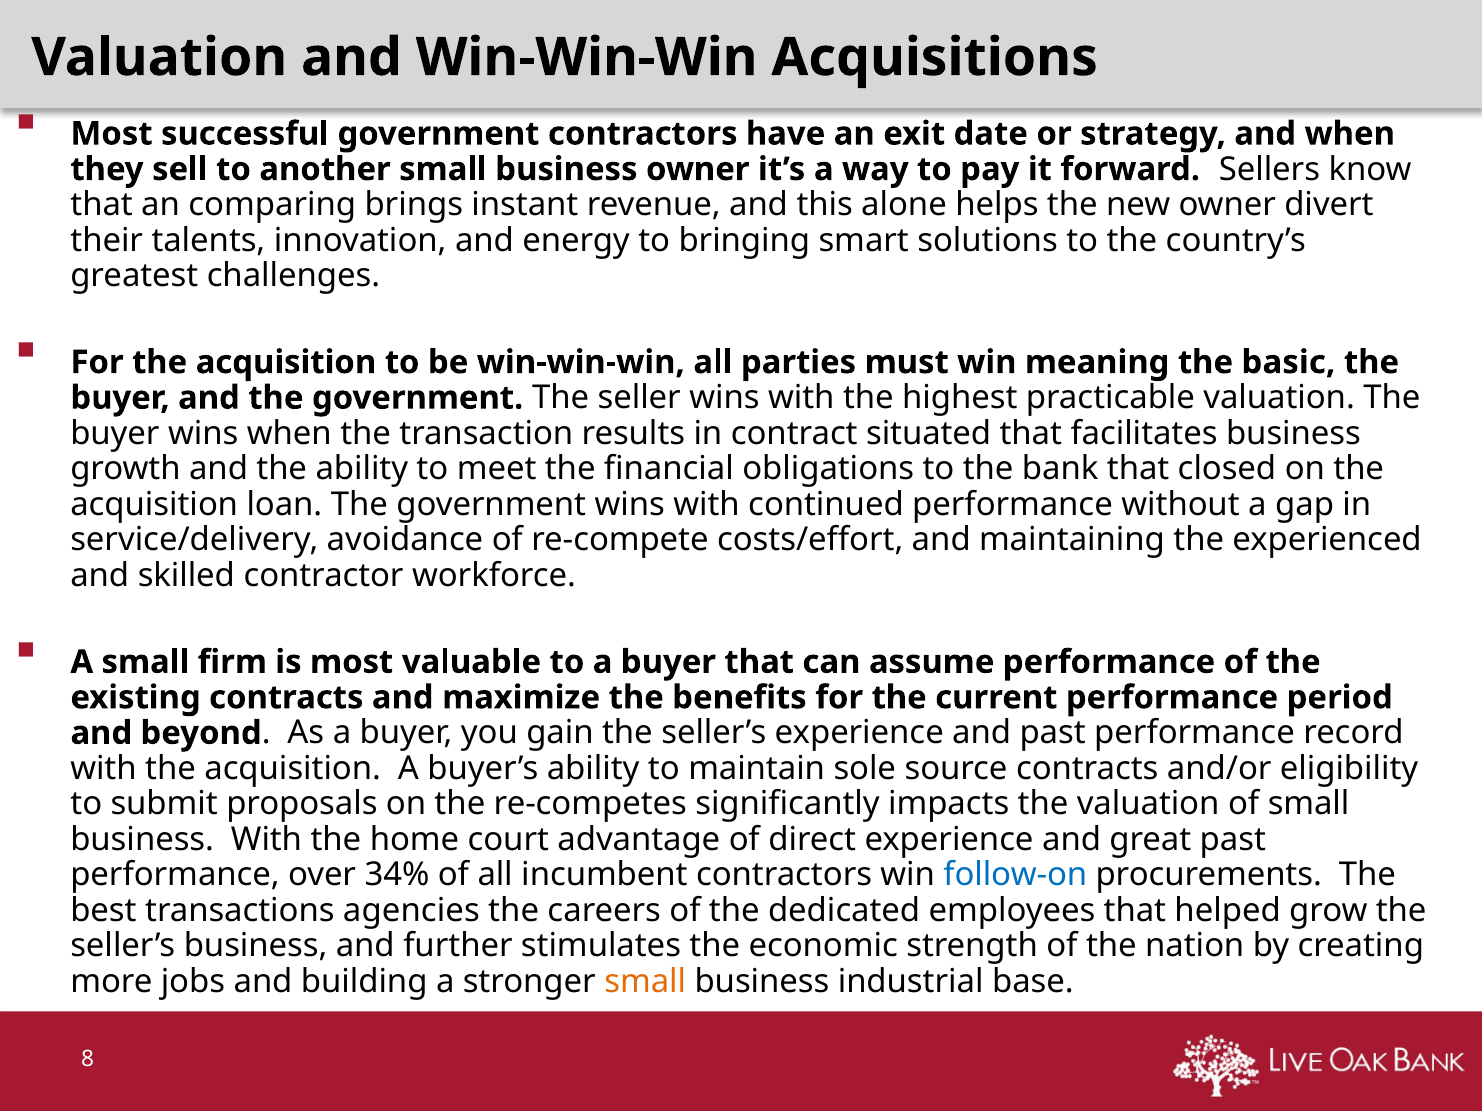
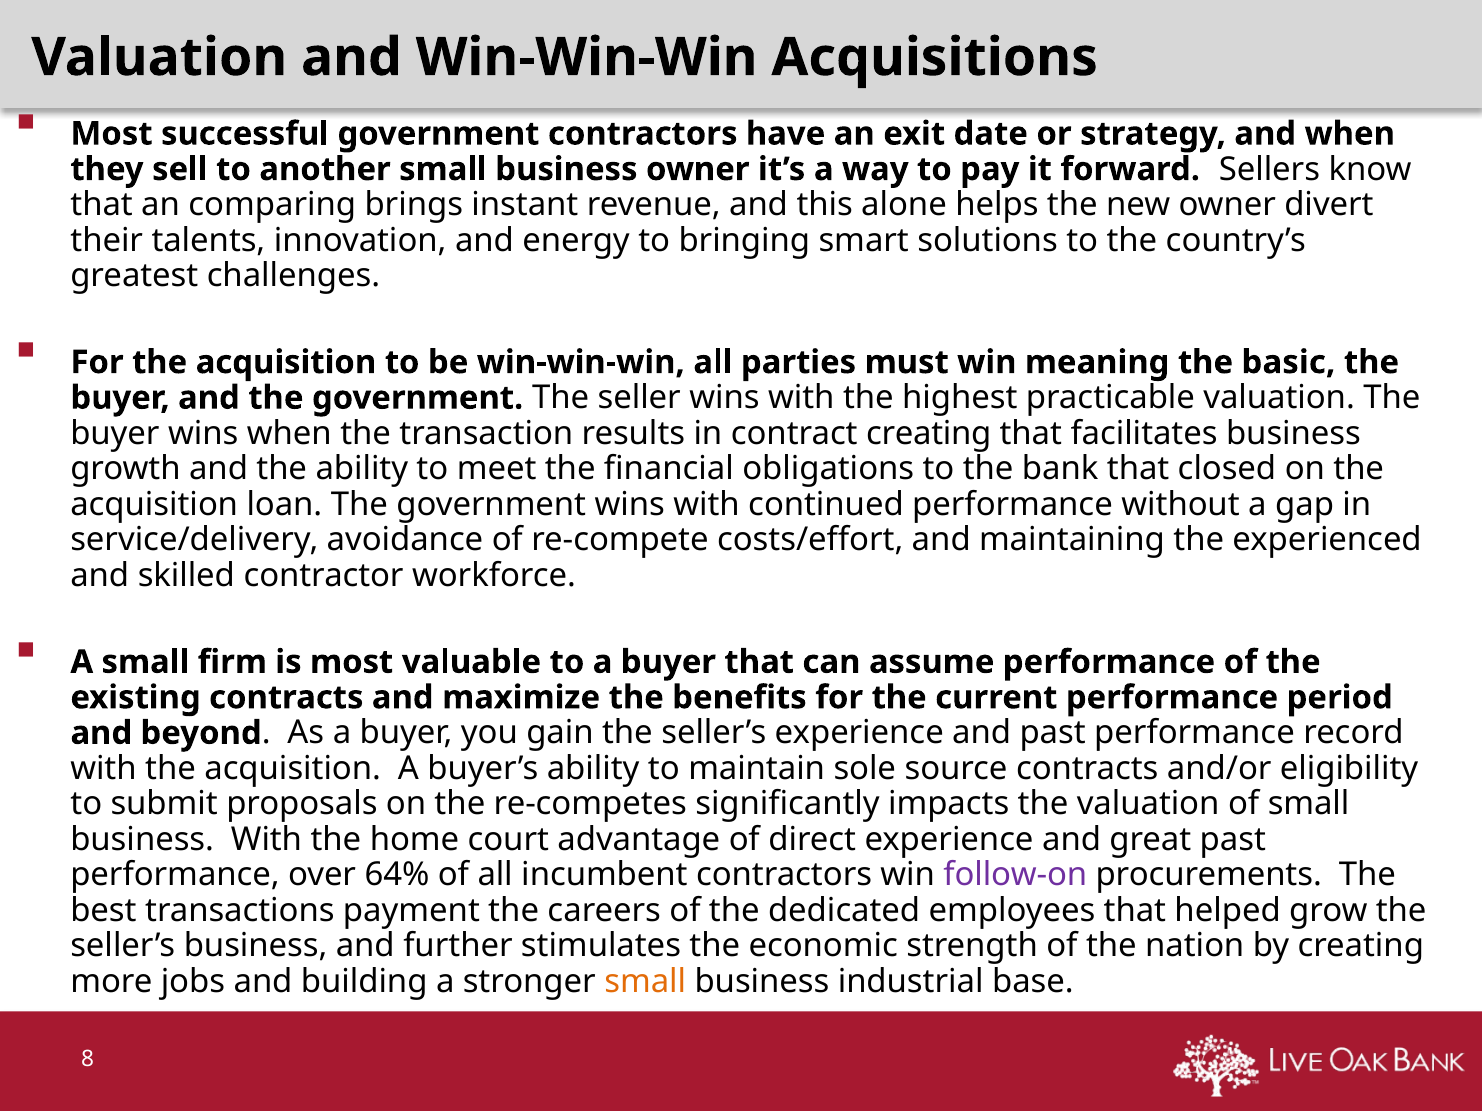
contract situated: situated -> creating (929, 434)
34%: 34% -> 64% (397, 875)
follow-on colour: blue -> purple (1015, 875)
agencies: agencies -> payment (411, 911)
